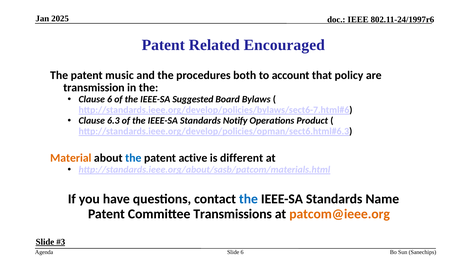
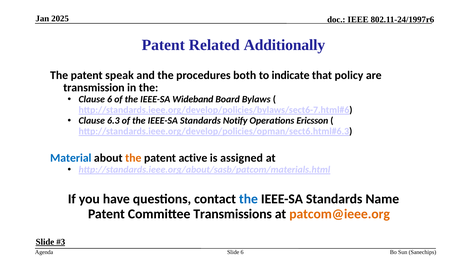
Encouraged: Encouraged -> Additionally (284, 45)
music: music -> speak (119, 75)
account: account -> indicate (291, 75)
Suggested: Suggested -> Wideband (193, 99)
Product: Product -> Ericsson (312, 120)
Material colour: orange -> blue (71, 158)
the colour: blue -> orange (133, 158)
different: different -> assigned (242, 158)
